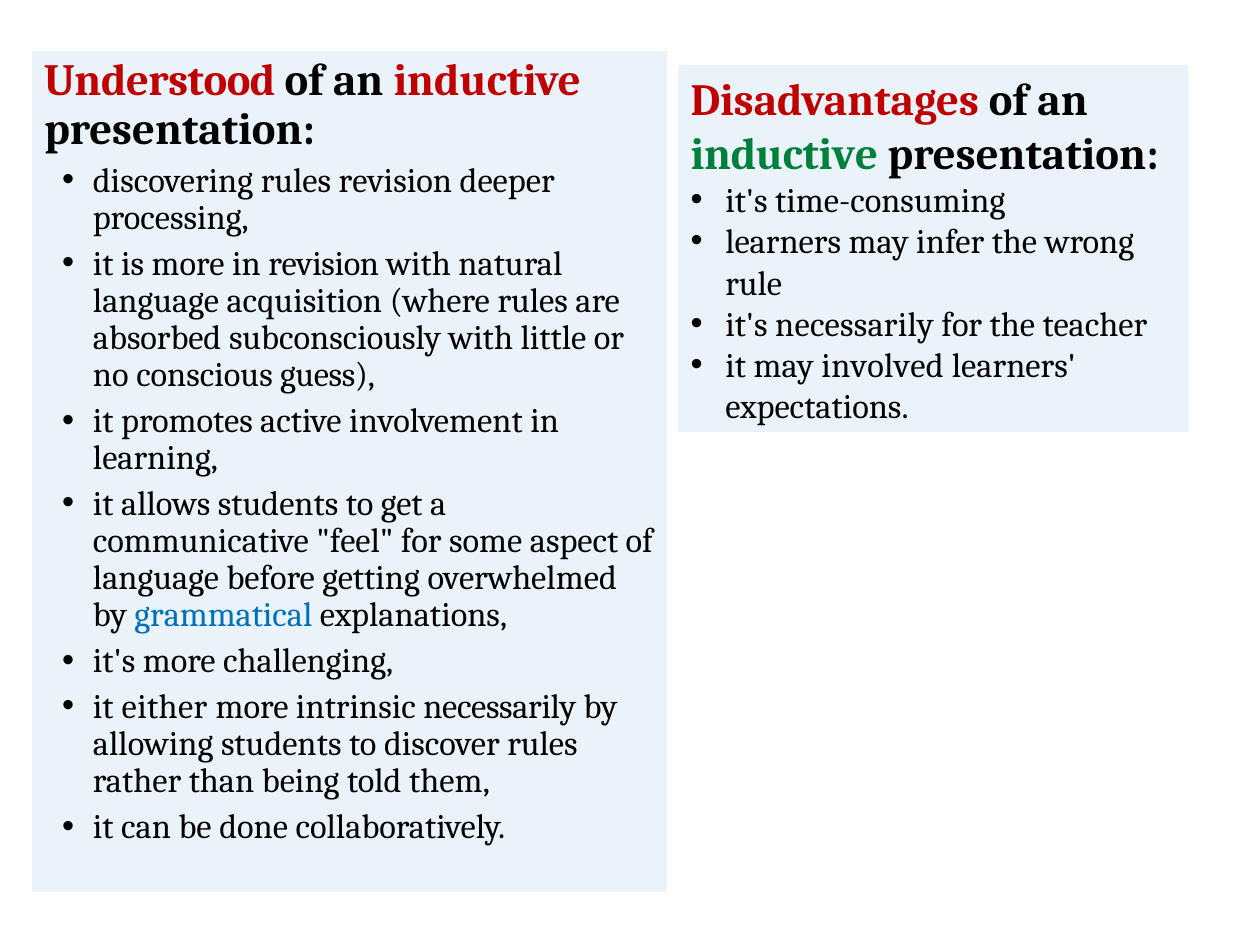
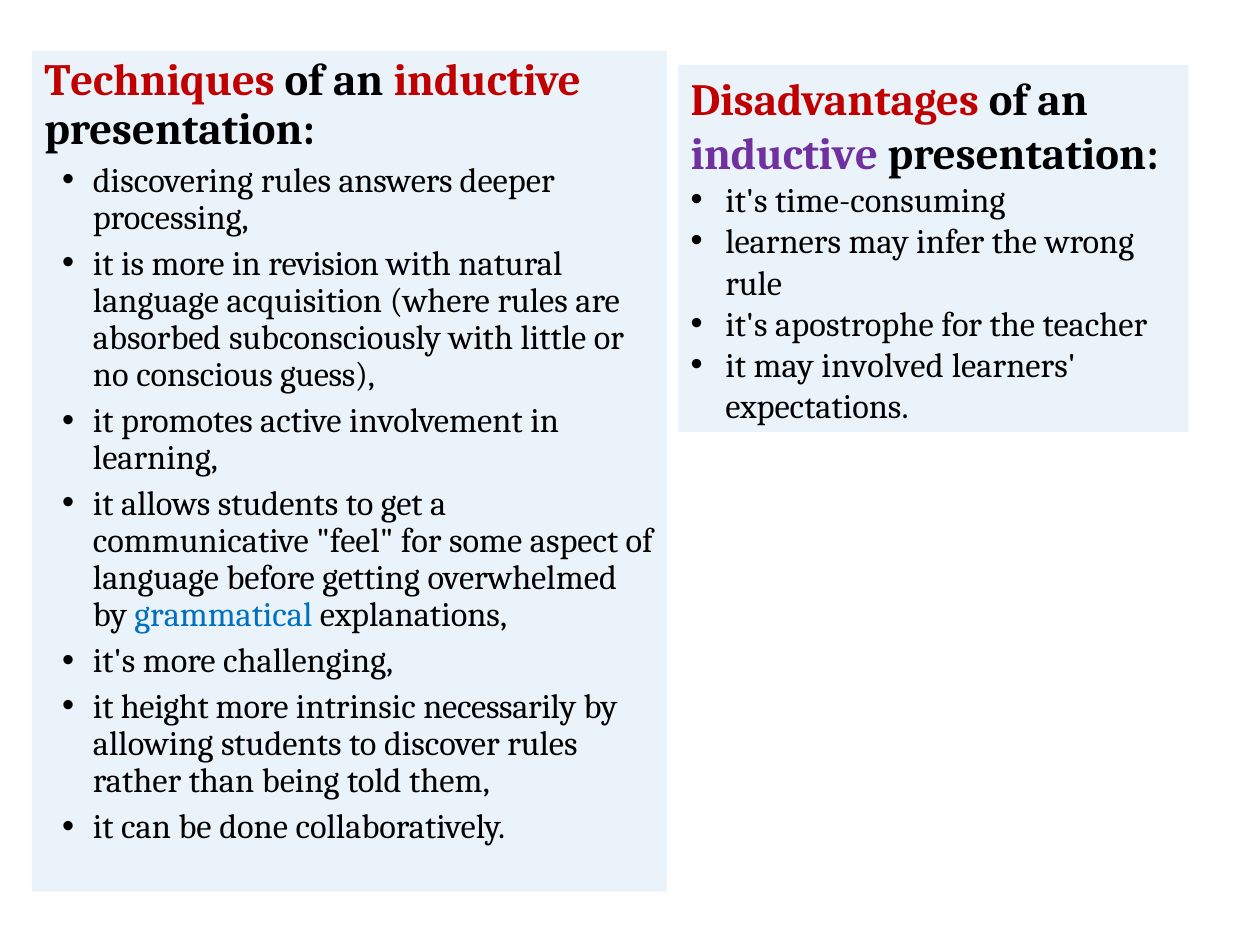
Understood: Understood -> Techniques (160, 81)
inductive colour: green -> purple (784, 155)
rules revision: revision -> answers (396, 181)
it's necessarily: necessarily -> apostrophe (854, 325)
either: either -> height (165, 707)
